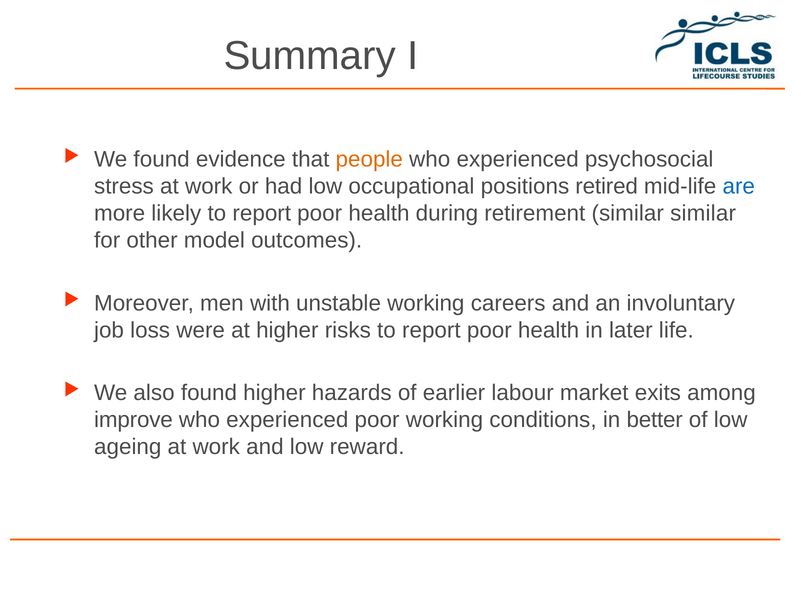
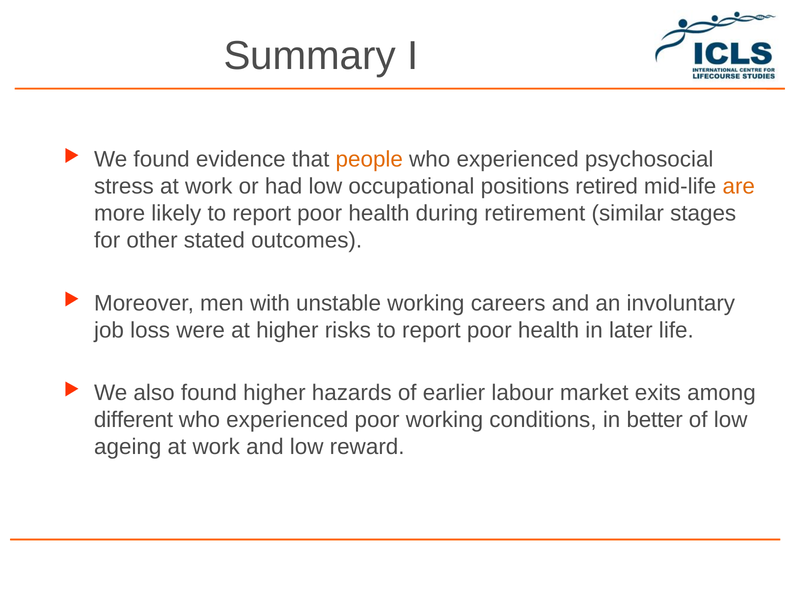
are colour: blue -> orange (739, 186)
similar similar: similar -> stages (703, 213)
model: model -> stated (214, 240)
improve: improve -> different (133, 419)
